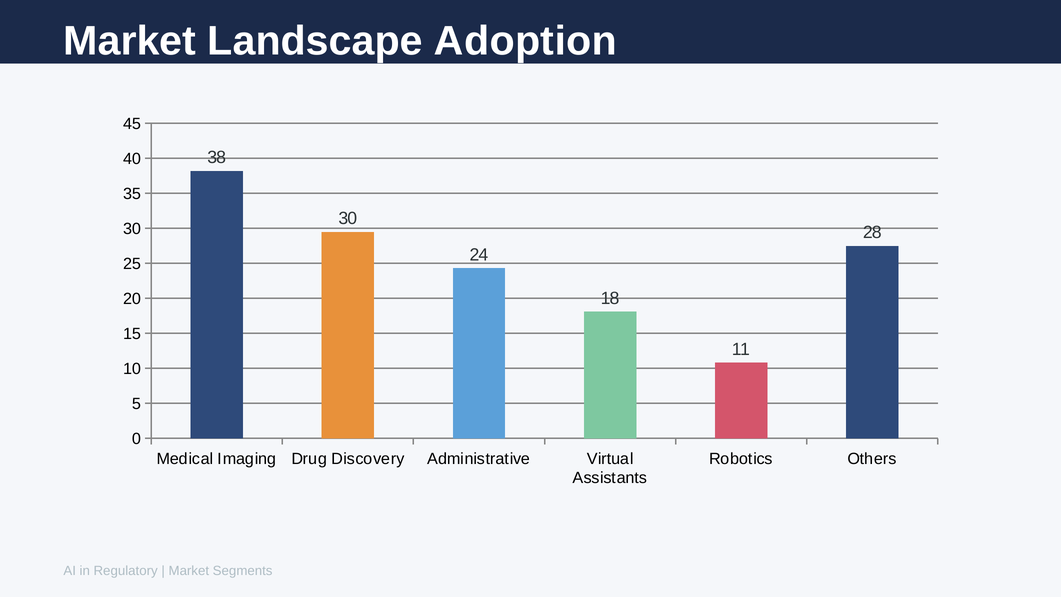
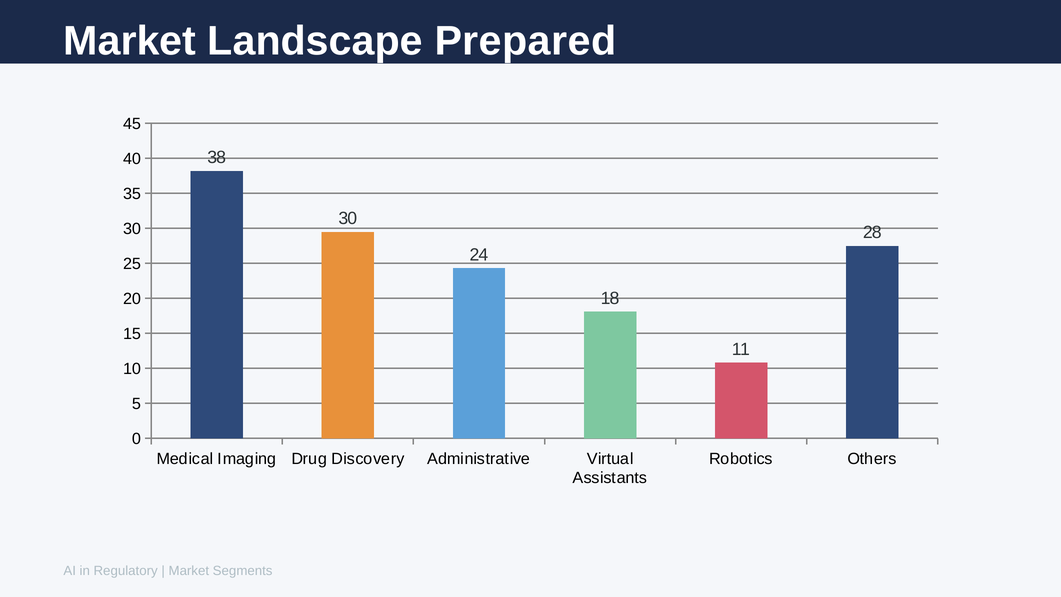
Adoption: Adoption -> Prepared (525, 41)
